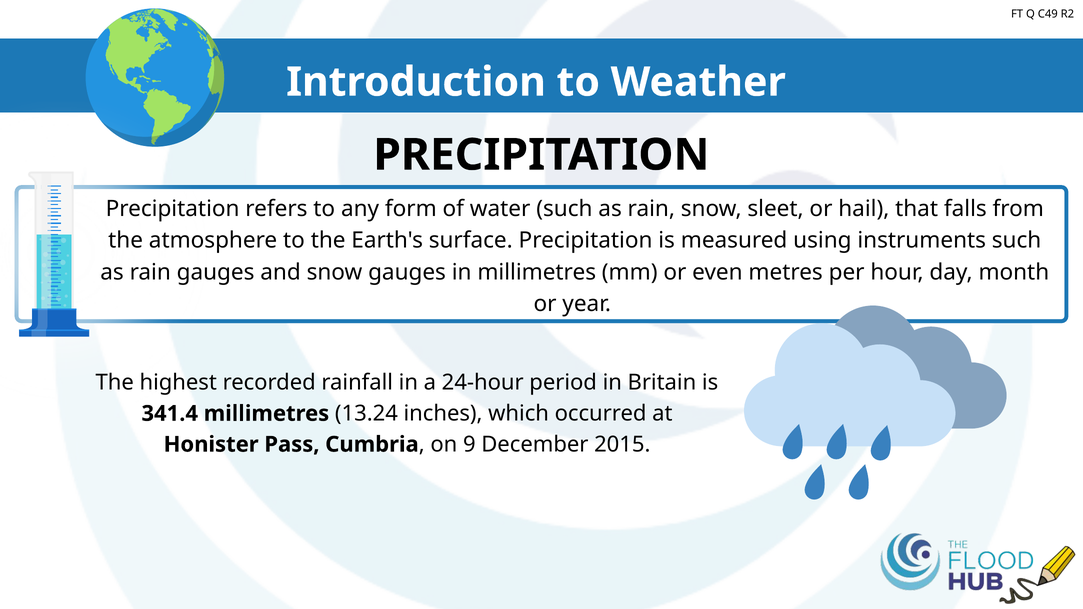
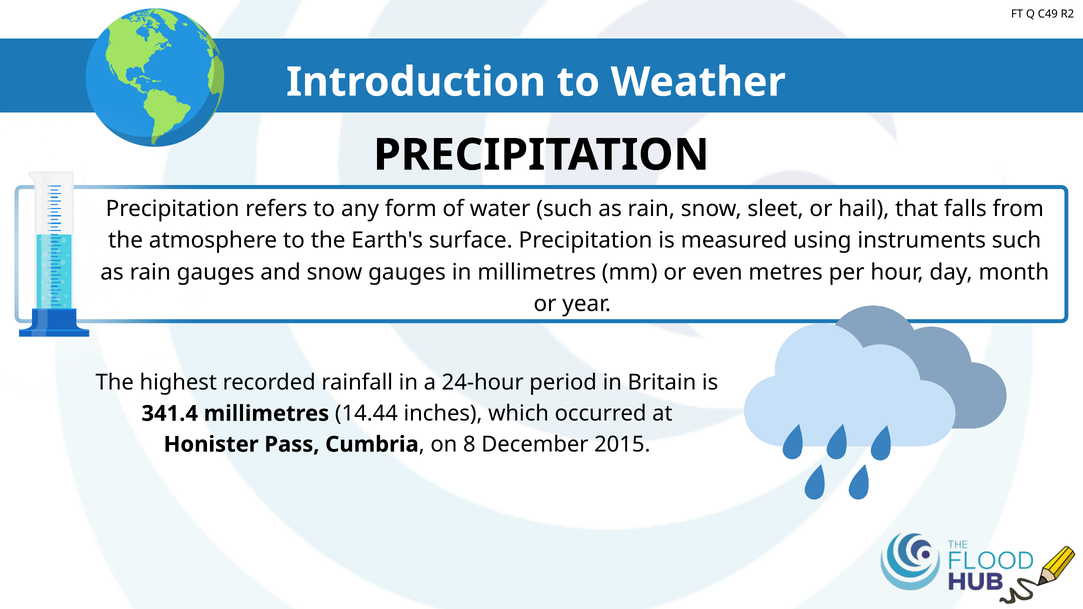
13.24: 13.24 -> 14.44 (366, 414)
9: 9 -> 8 (469, 445)
